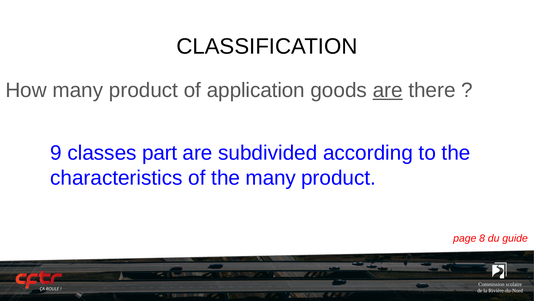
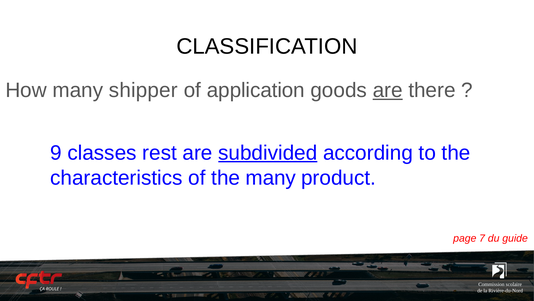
How many product: product -> shipper (143, 90)
part: part -> rest (160, 153)
subdivided underline: none -> present (268, 153)
8: 8 -> 7 (482, 238)
